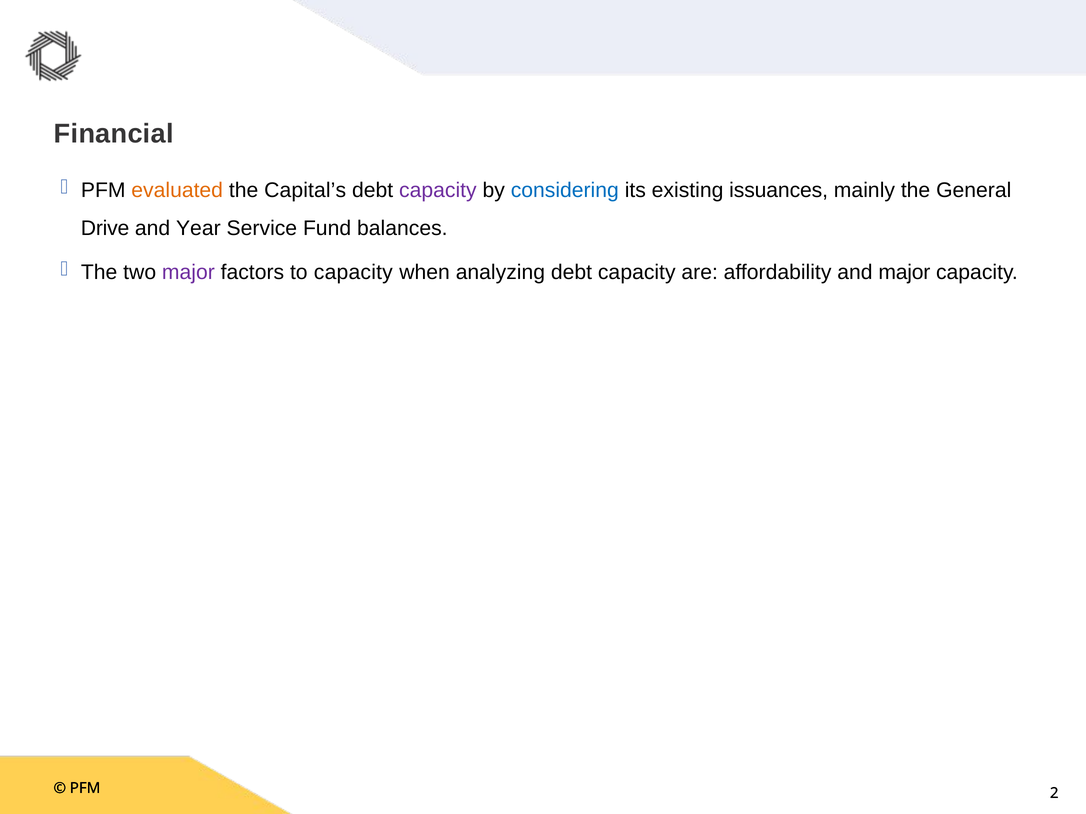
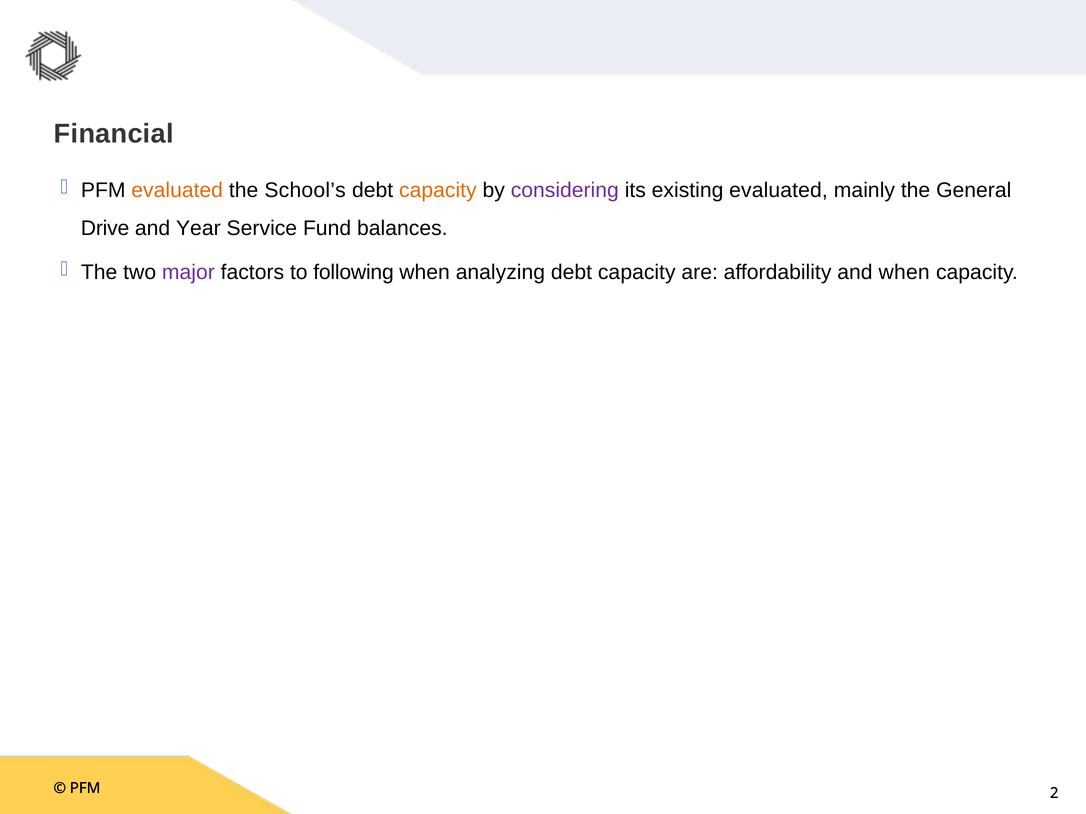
Capital’s: Capital’s -> School’s (305, 190)
capacity colour: purple -> orange (438, 190)
considering colour: blue -> purple (565, 190)
existing issuances: issuances -> evaluated (779, 190)
to capacity: capacity -> following (354, 273)
and major: major -> when (904, 273)
